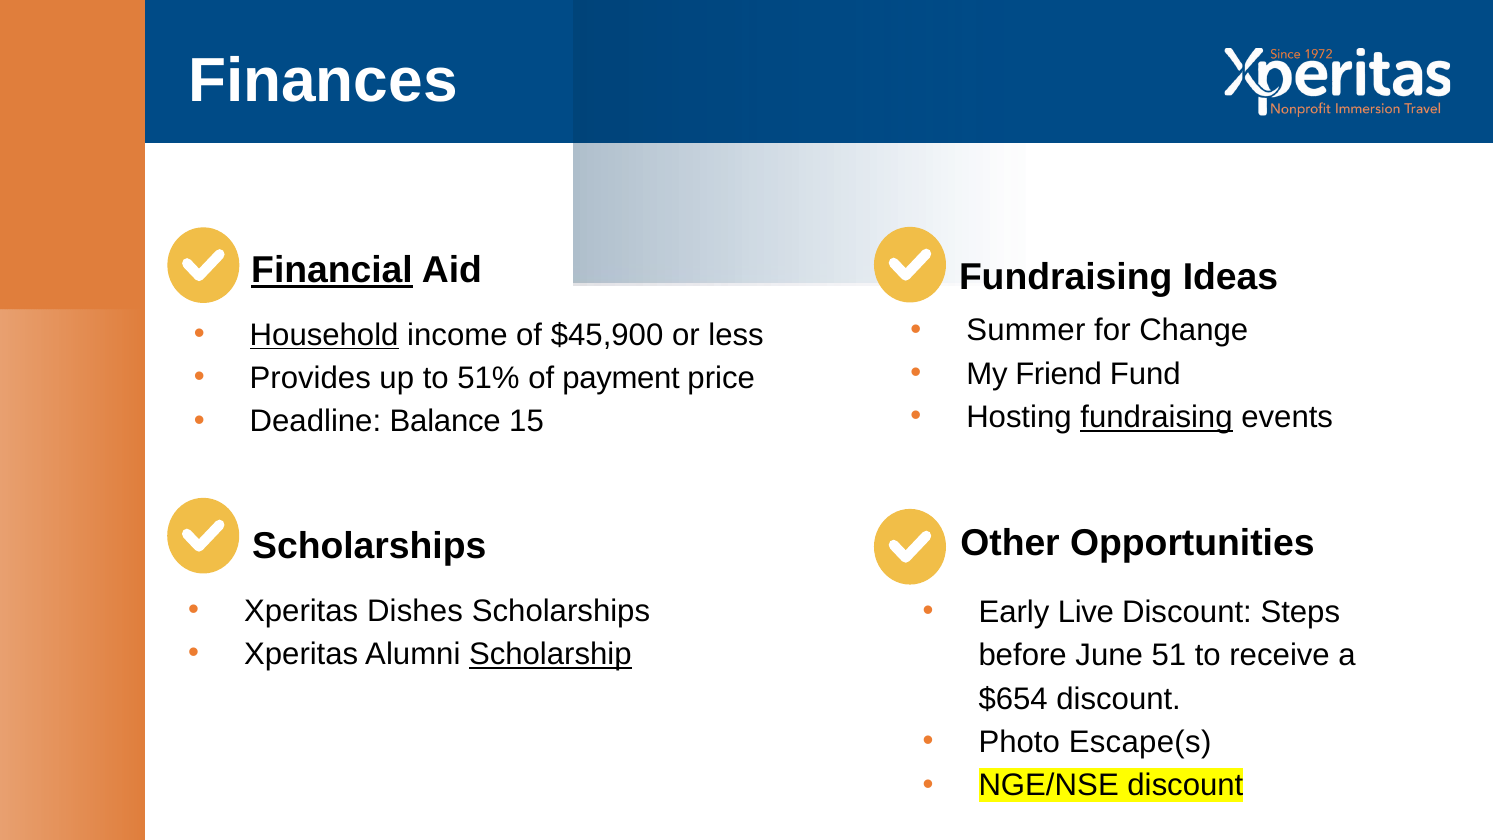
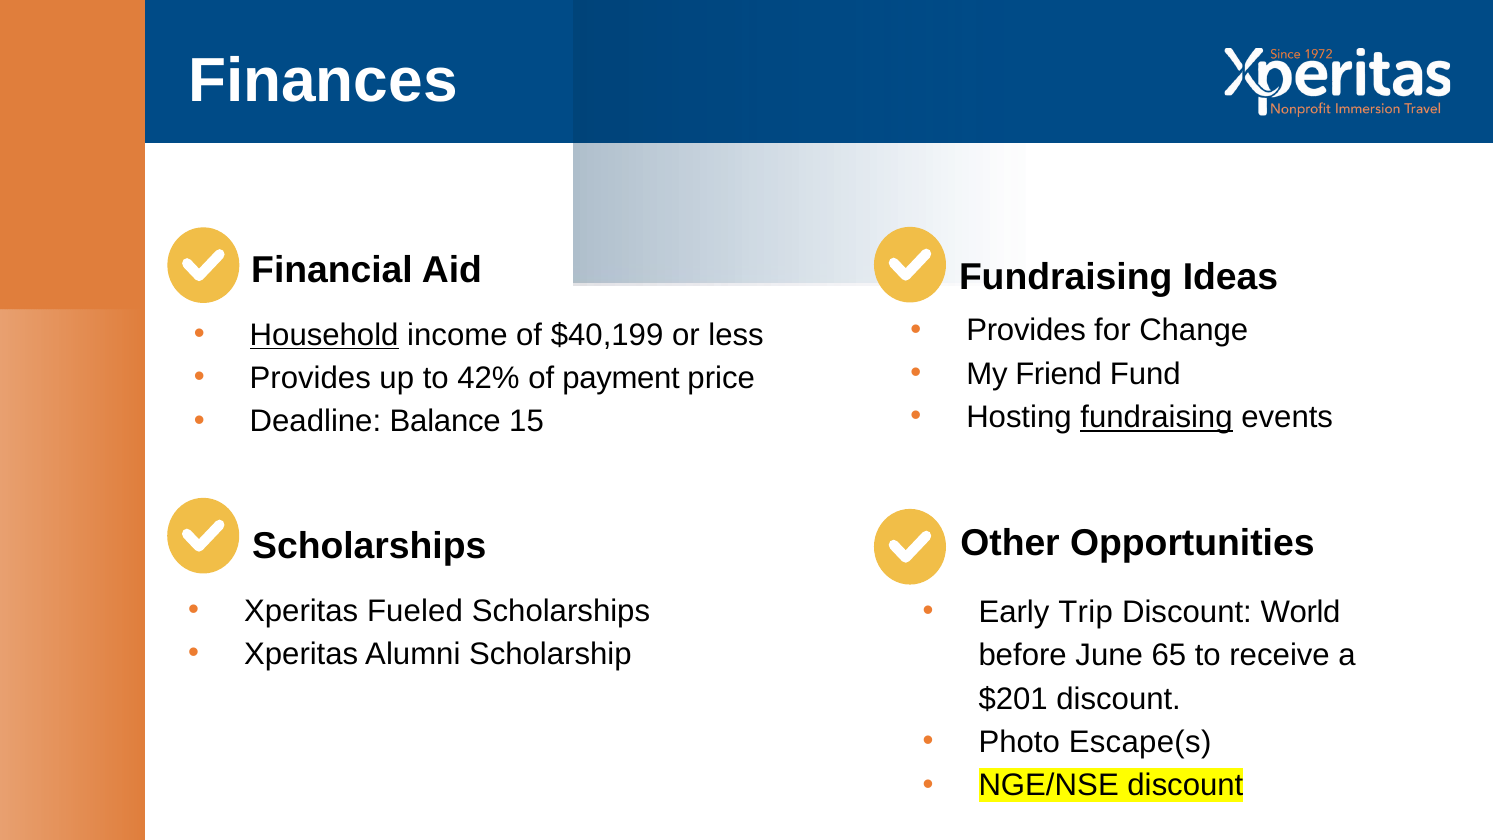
Financial underline: present -> none (332, 270)
Summer: Summer -> Provides (1026, 331)
$45,900: $45,900 -> $40,199 (607, 335)
51%: 51% -> 42% (488, 378)
Dishes: Dishes -> Fueled (415, 611)
Live: Live -> Trip (1086, 612)
Steps: Steps -> World (1300, 612)
Scholarship underline: present -> none (550, 654)
51: 51 -> 65 (1169, 655)
$654: $654 -> $201 (1013, 699)
